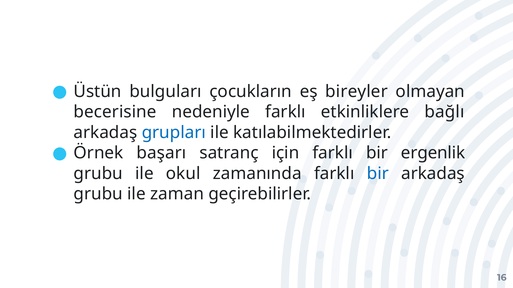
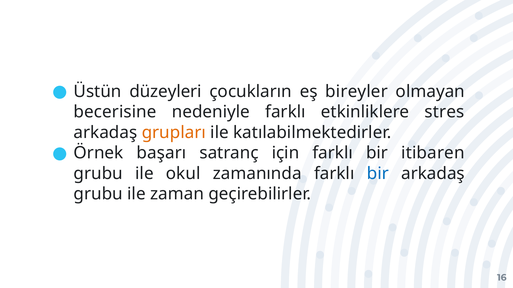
bulguları: bulguları -> düzeyleri (166, 92)
bağlı: bağlı -> stres (444, 112)
grupları colour: blue -> orange (174, 133)
ergenlik: ergenlik -> itibaren (433, 153)
